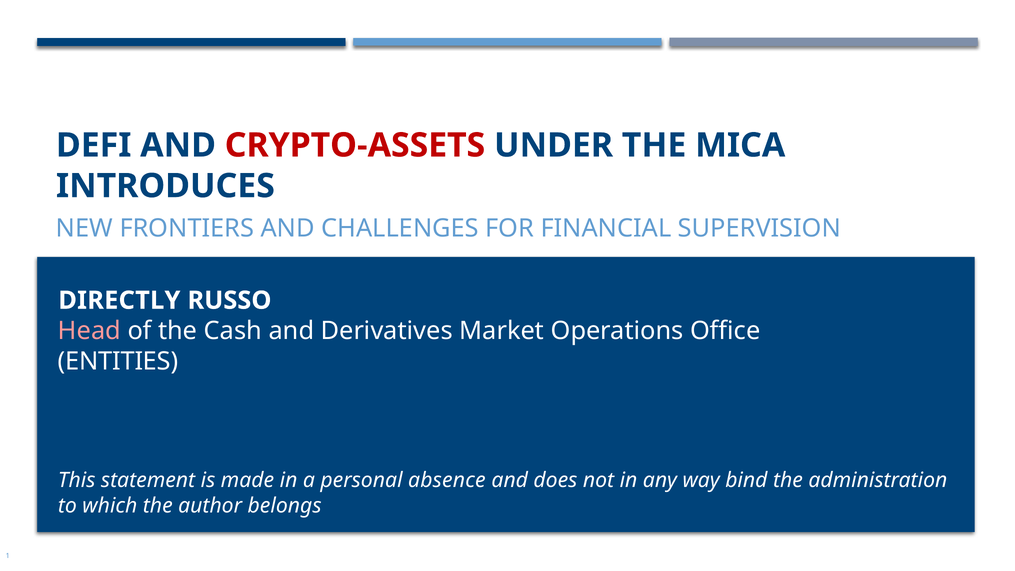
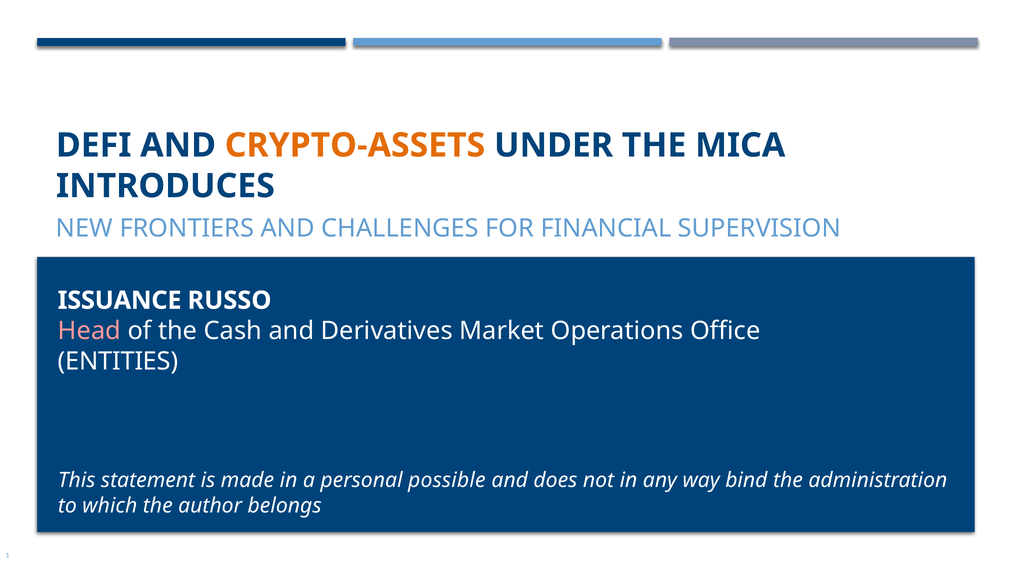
CRYPTO-ASSETS colour: red -> orange (355, 145)
DIRECTLY: DIRECTLY -> ISSUANCE (120, 300)
absence: absence -> possible (447, 480)
